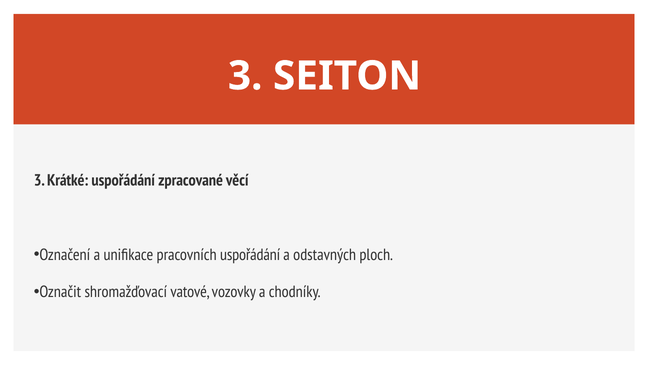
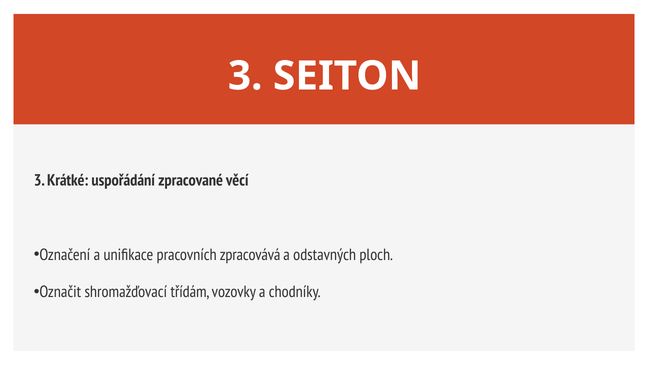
pracovních uspořádání: uspořádání -> zpracovává (250, 254)
vatové: vatové -> třídám (190, 292)
